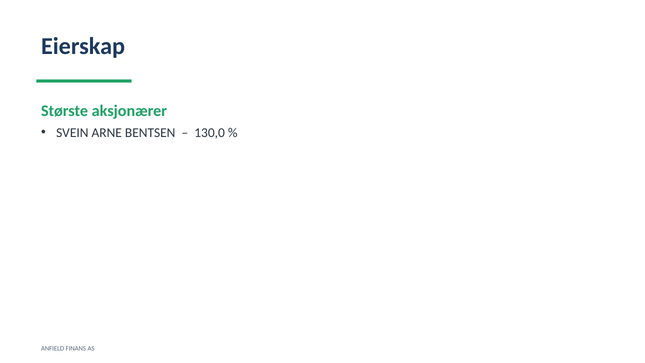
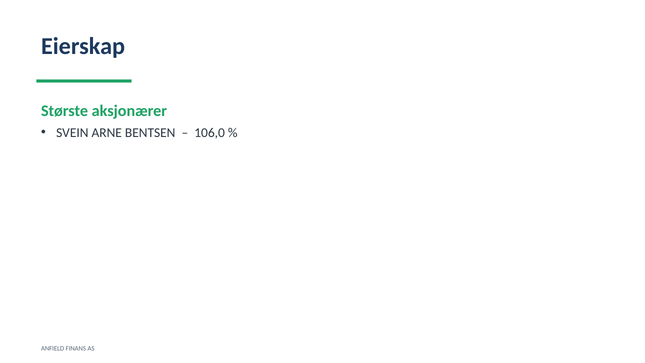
130,0: 130,0 -> 106,0 (210, 133)
